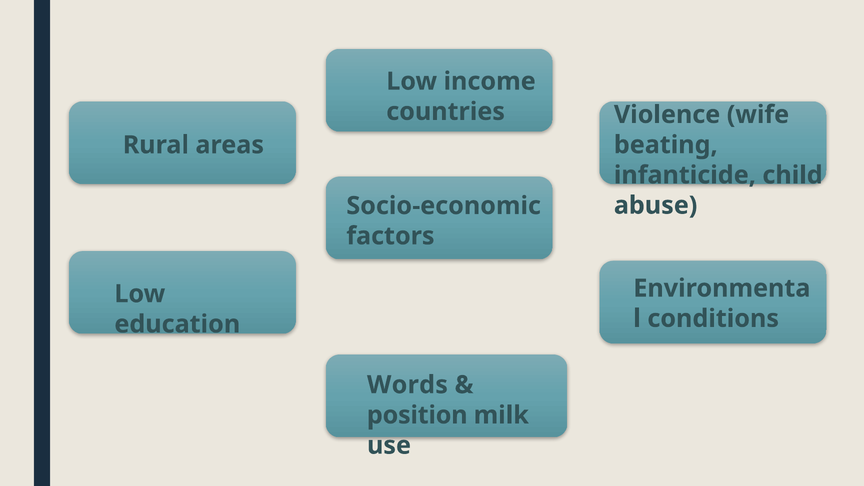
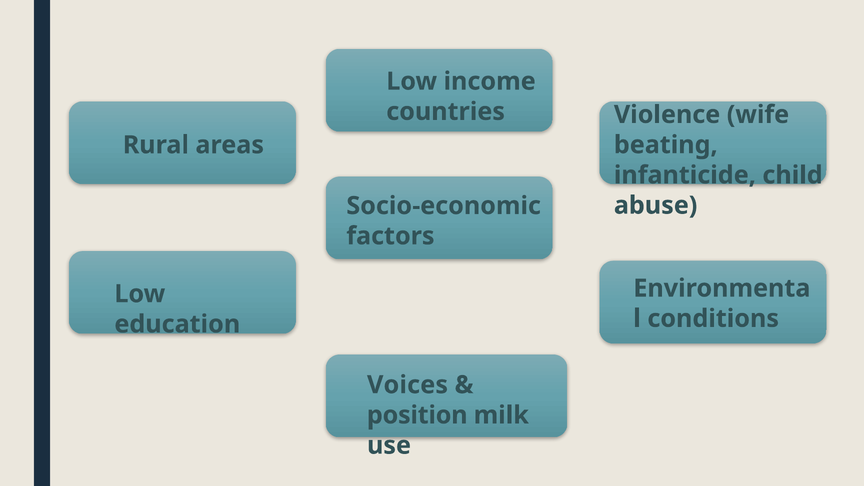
Words: Words -> Voices (408, 385)
